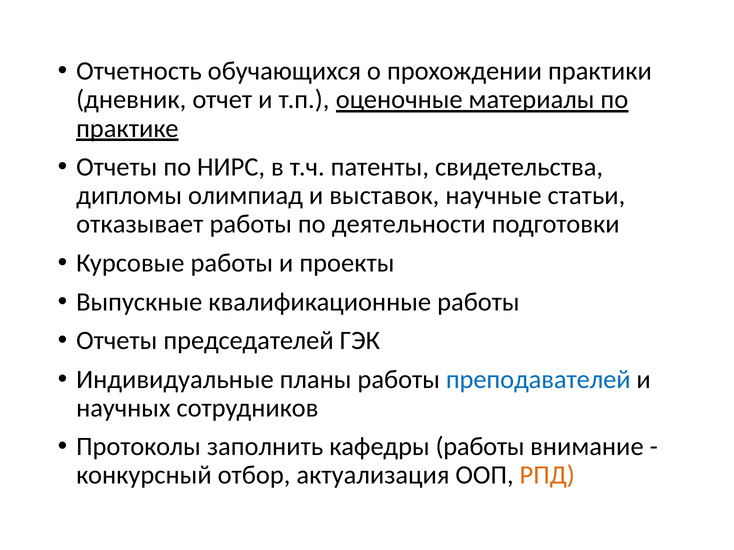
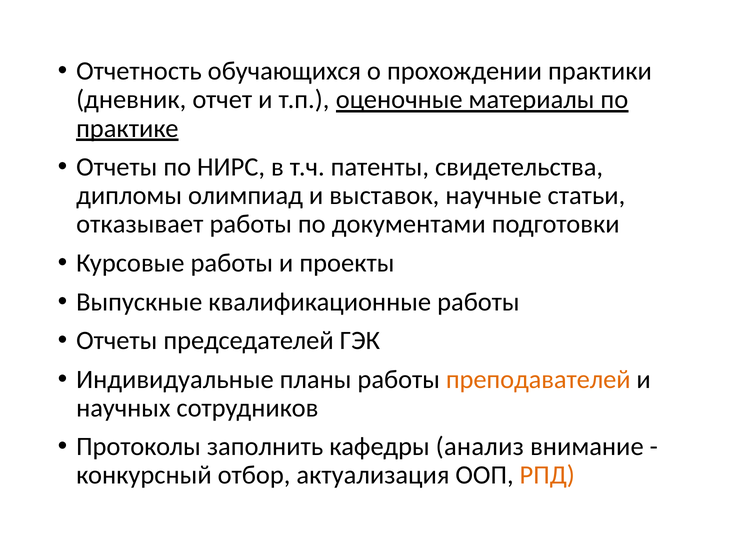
деятельности: деятельности -> документами (409, 224)
преподавателей colour: blue -> orange (538, 380)
кафедры работы: работы -> анализ (480, 447)
